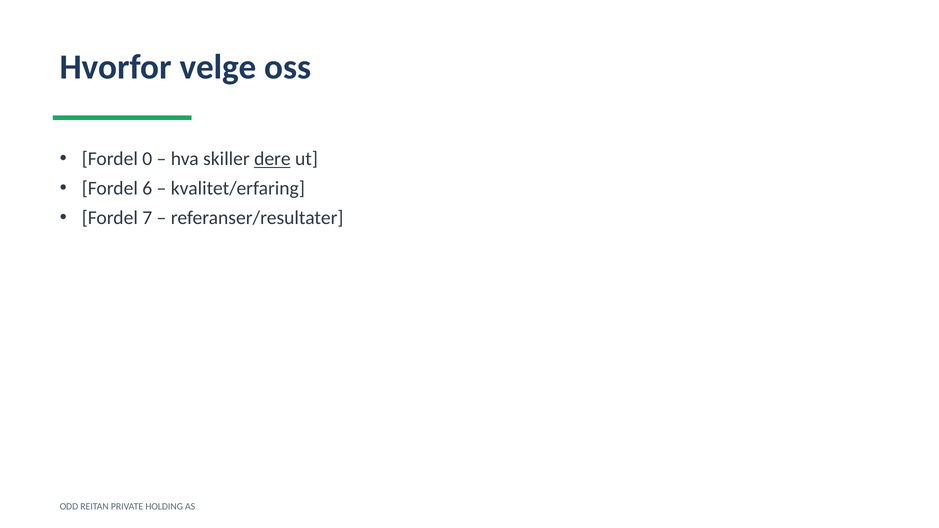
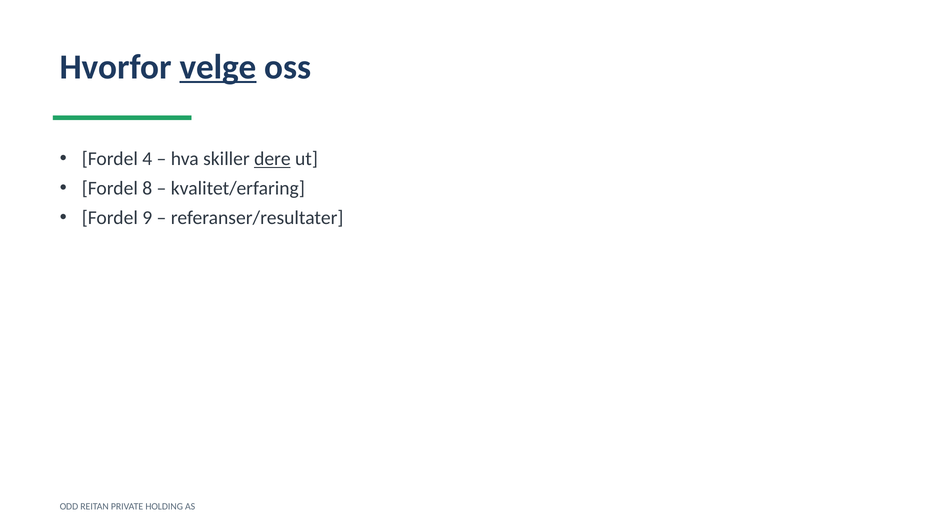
velge underline: none -> present (218, 67)
0: 0 -> 4 (147, 159)
6: 6 -> 8 (147, 188)
7: 7 -> 9 (147, 218)
